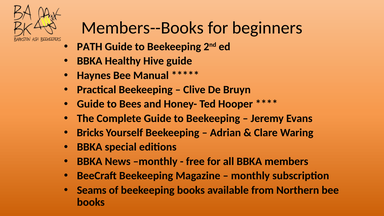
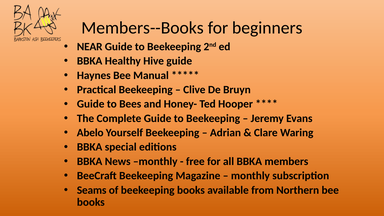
PATH: PATH -> NEAR (90, 47)
Bricks: Bricks -> Abelo (90, 133)
